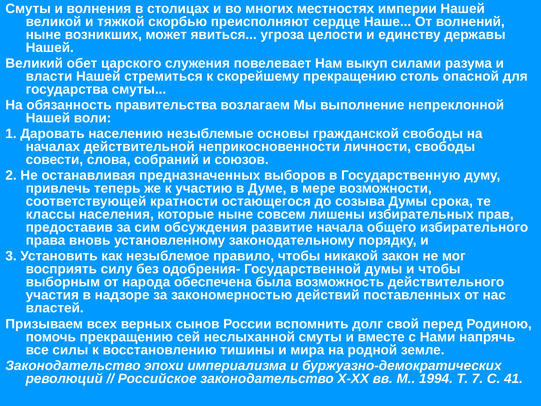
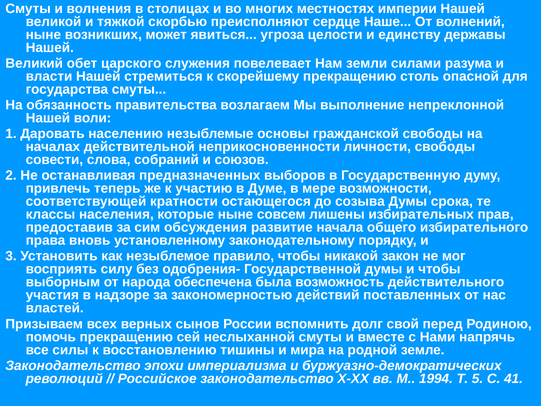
выкуп: выкуп -> земли (367, 63)
7: 7 -> 5 (477, 378)
